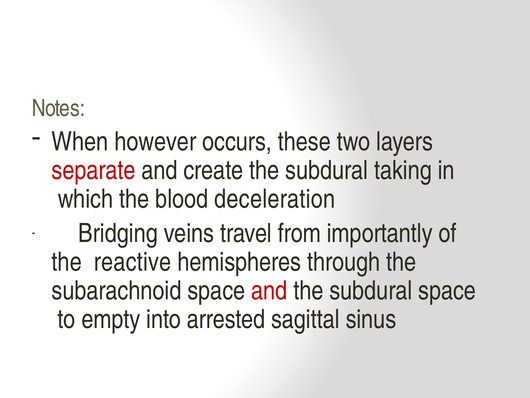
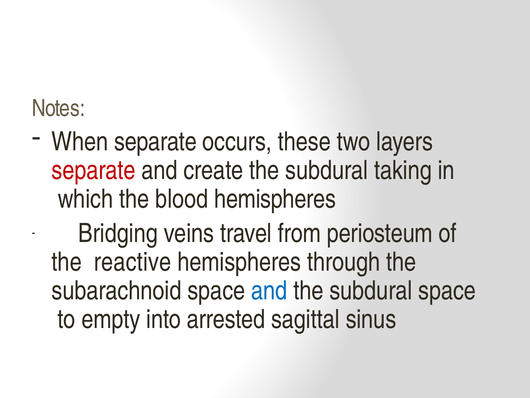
When however: however -> separate (155, 142)
blood deceleration: deceleration -> hemispheres (275, 199)
importantly: importantly -> periosteum (380, 233)
and colour: red -> blue (269, 290)
